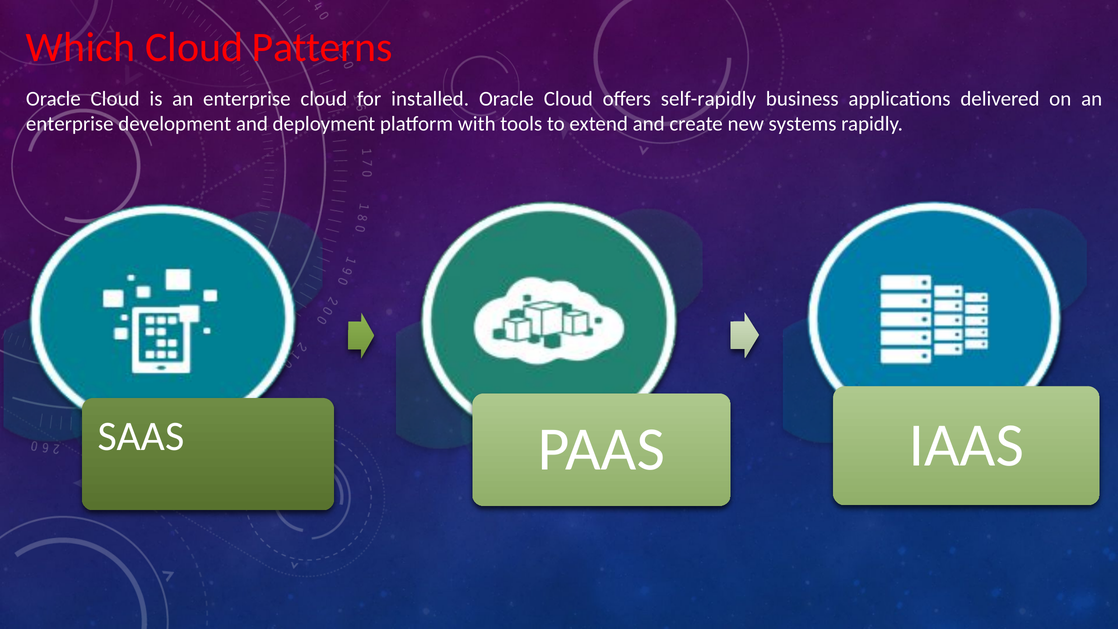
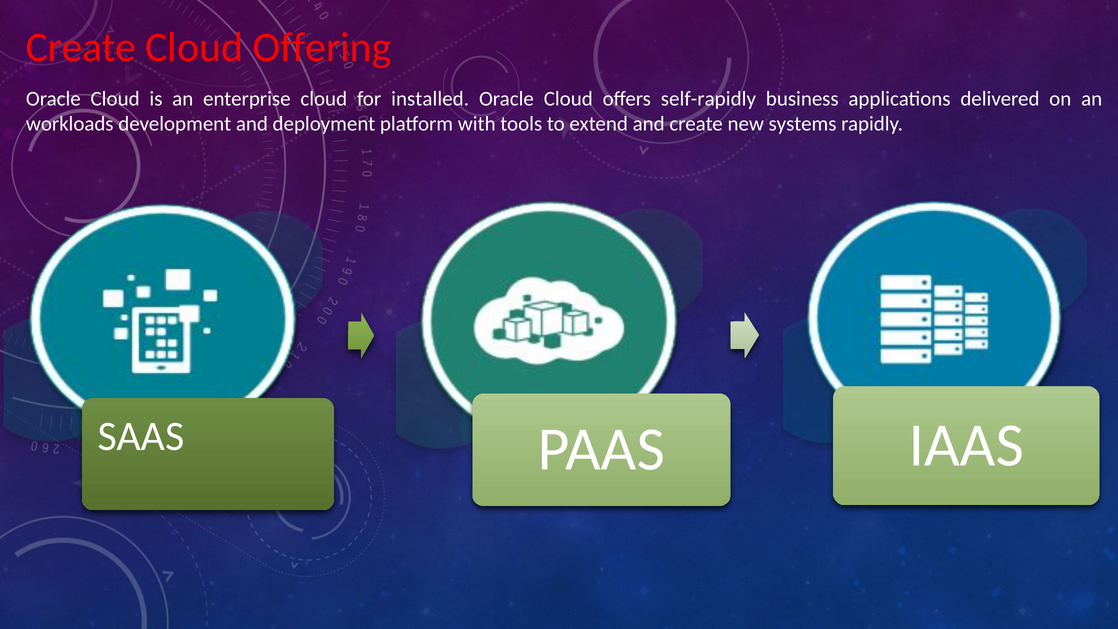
Which: Which -> Create (81, 48)
Patterns: Patterns -> Offering (322, 48)
enterprise: enterprise -> workloads (70, 124)
